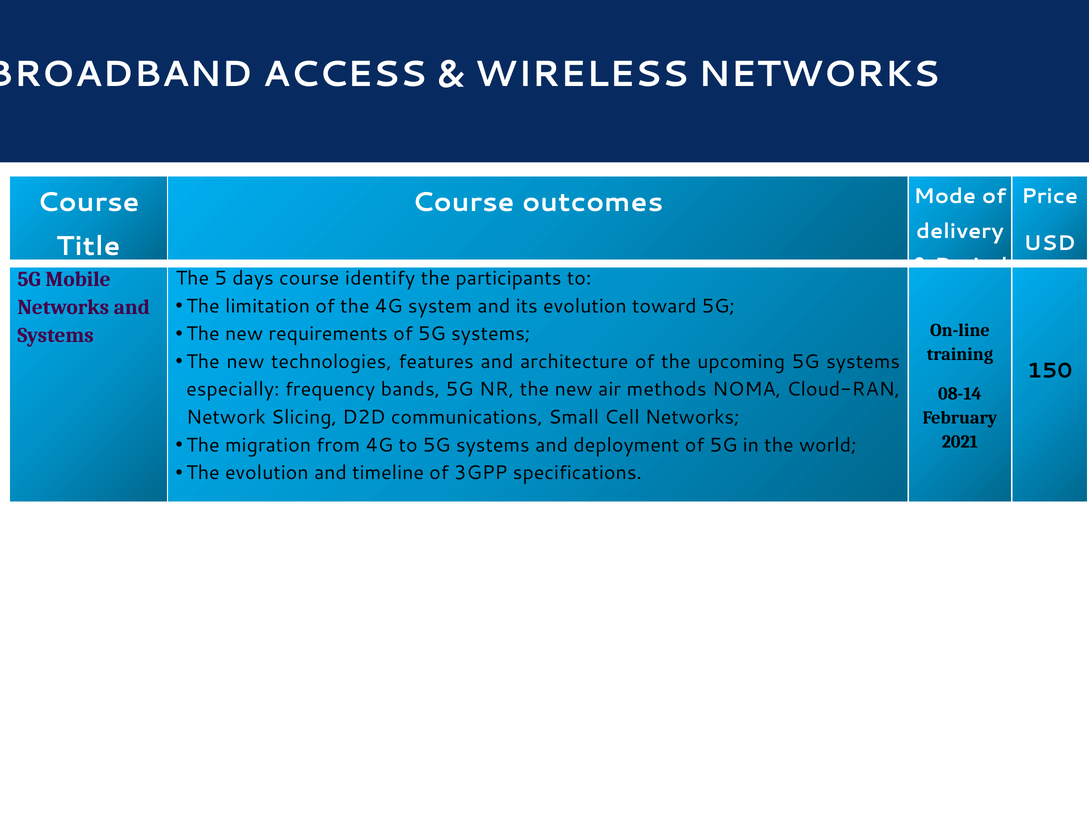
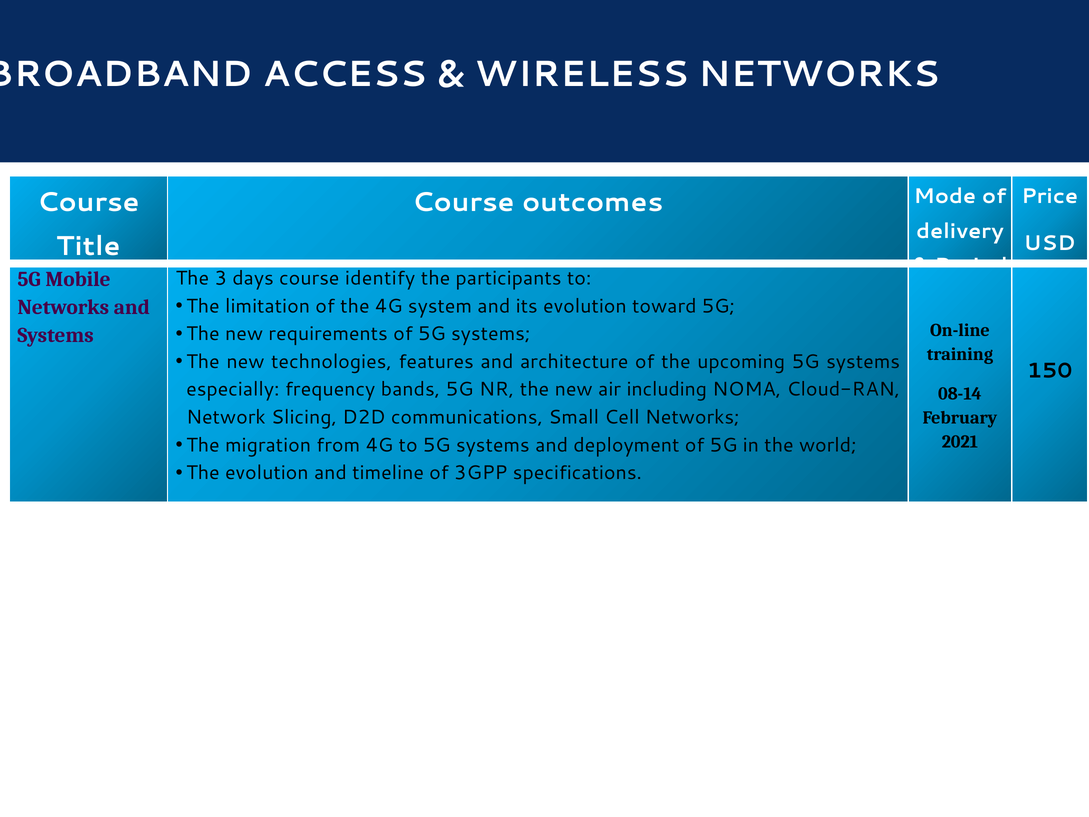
5: 5 -> 3 (221, 278)
methods: methods -> including (667, 389)
